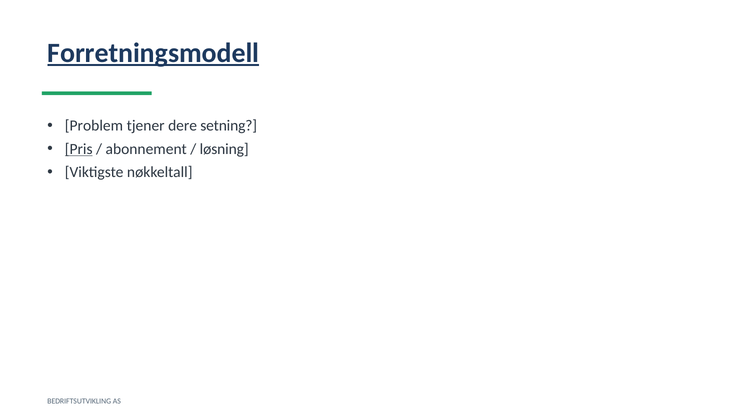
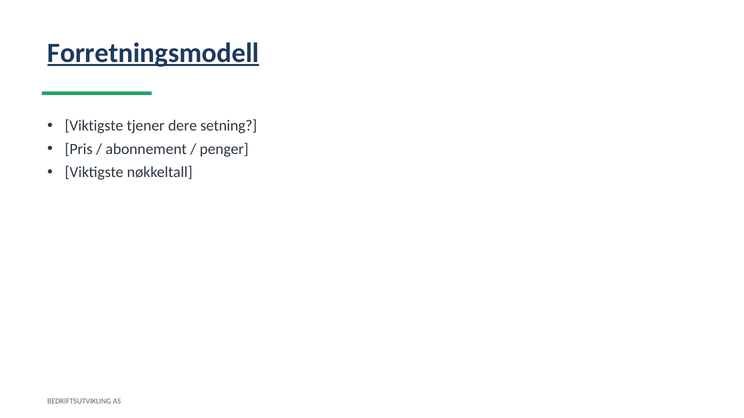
Problem: Problem -> Viktigste (94, 126)
Pris underline: present -> none (79, 149)
løsning: løsning -> penger (224, 149)
